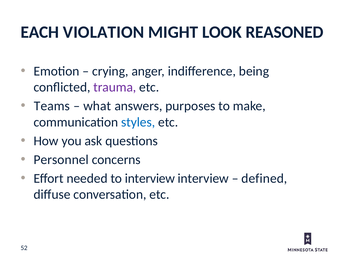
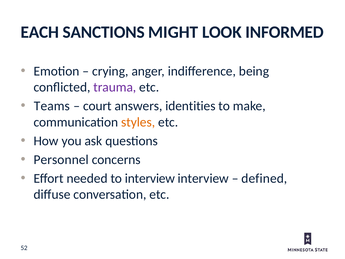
VIOLATION: VIOLATION -> SANCTIONS (104, 32)
REASONED: REASONED -> INFORMED (285, 32)
what: what -> court (97, 106)
purposes: purposes -> identities (190, 106)
styles colour: blue -> orange (138, 122)
